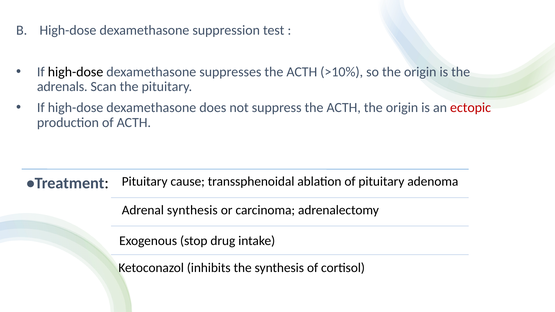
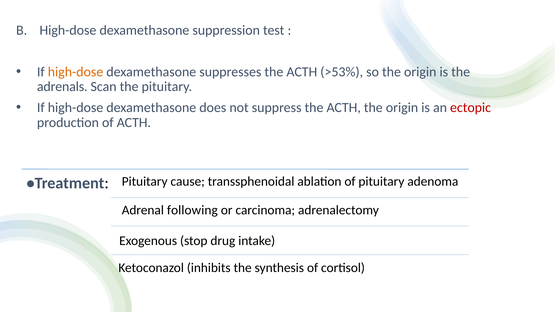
high-dose colour: black -> orange (76, 72)
>10%: >10% -> >53% (342, 72)
Adrenal synthesis: synthesis -> following (192, 210)
